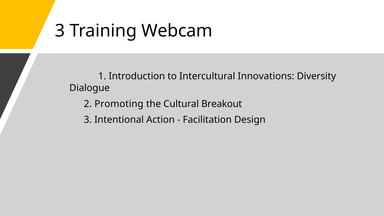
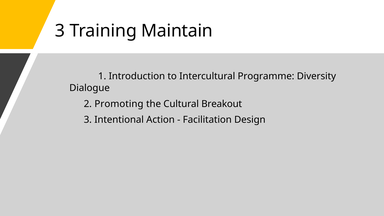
Webcam: Webcam -> Maintain (177, 31)
Innovations: Innovations -> Programme (266, 76)
